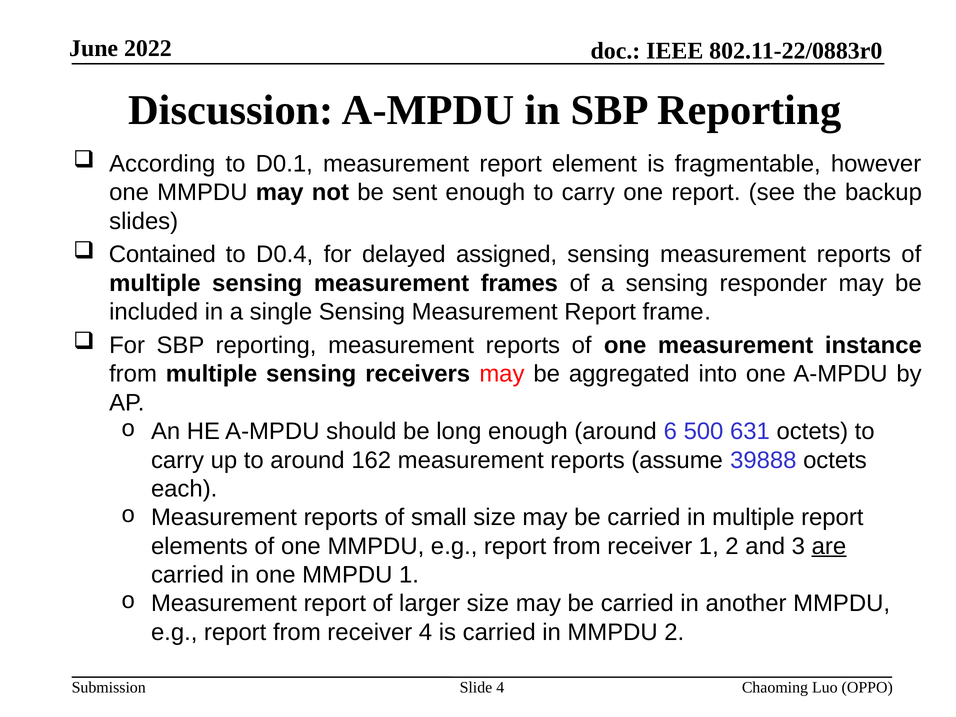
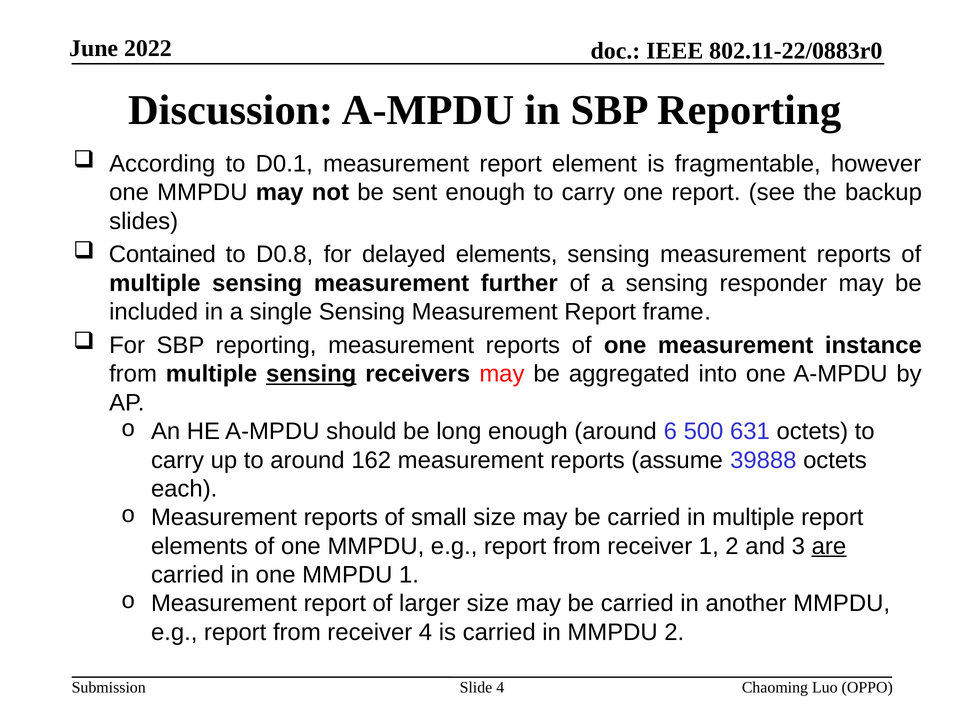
D0.4: D0.4 -> D0.8 (285, 255)
delayed assigned: assigned -> elements (507, 255)
frames: frames -> further (519, 283)
sensing underline: none -> present (311, 374)
